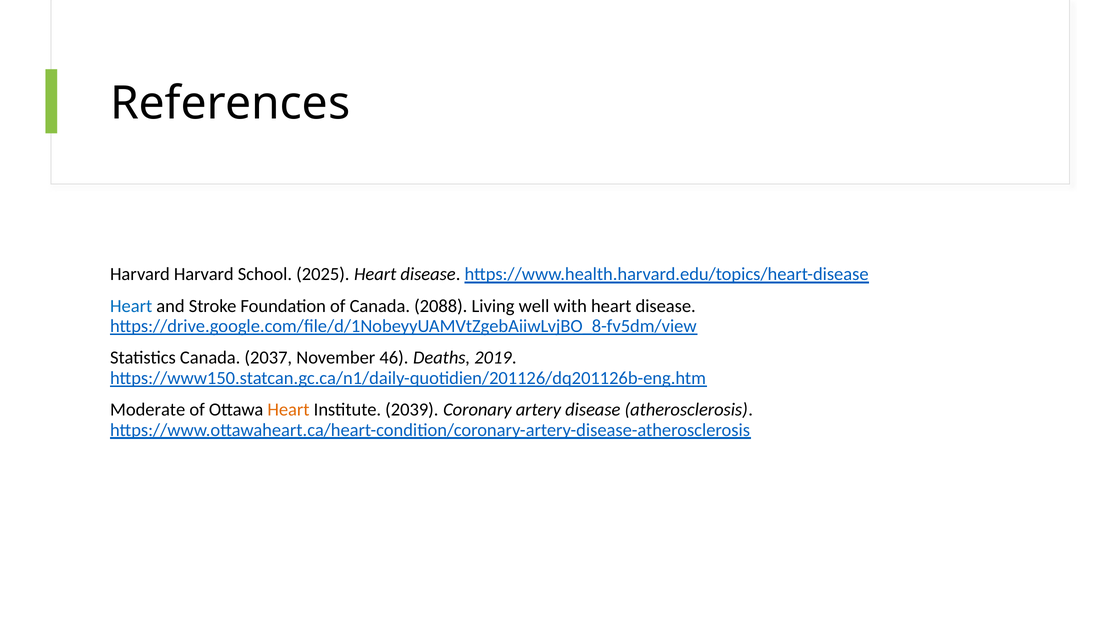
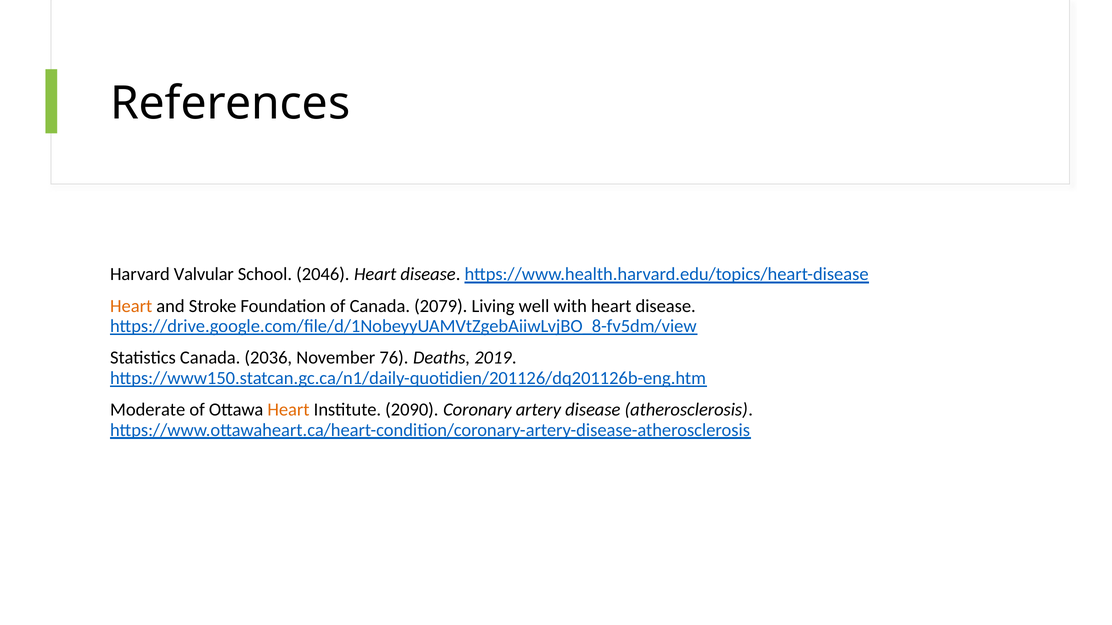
Harvard Harvard: Harvard -> Valvular (204, 275)
2025: 2025 -> 2046 (323, 275)
Heart colour: blue -> orange (131, 306)
2088: 2088 -> 2079 (441, 306)
2037: 2037 -> 2036 (268, 358)
46: 46 -> 76 (394, 358)
2039: 2039 -> 2090 (412, 410)
